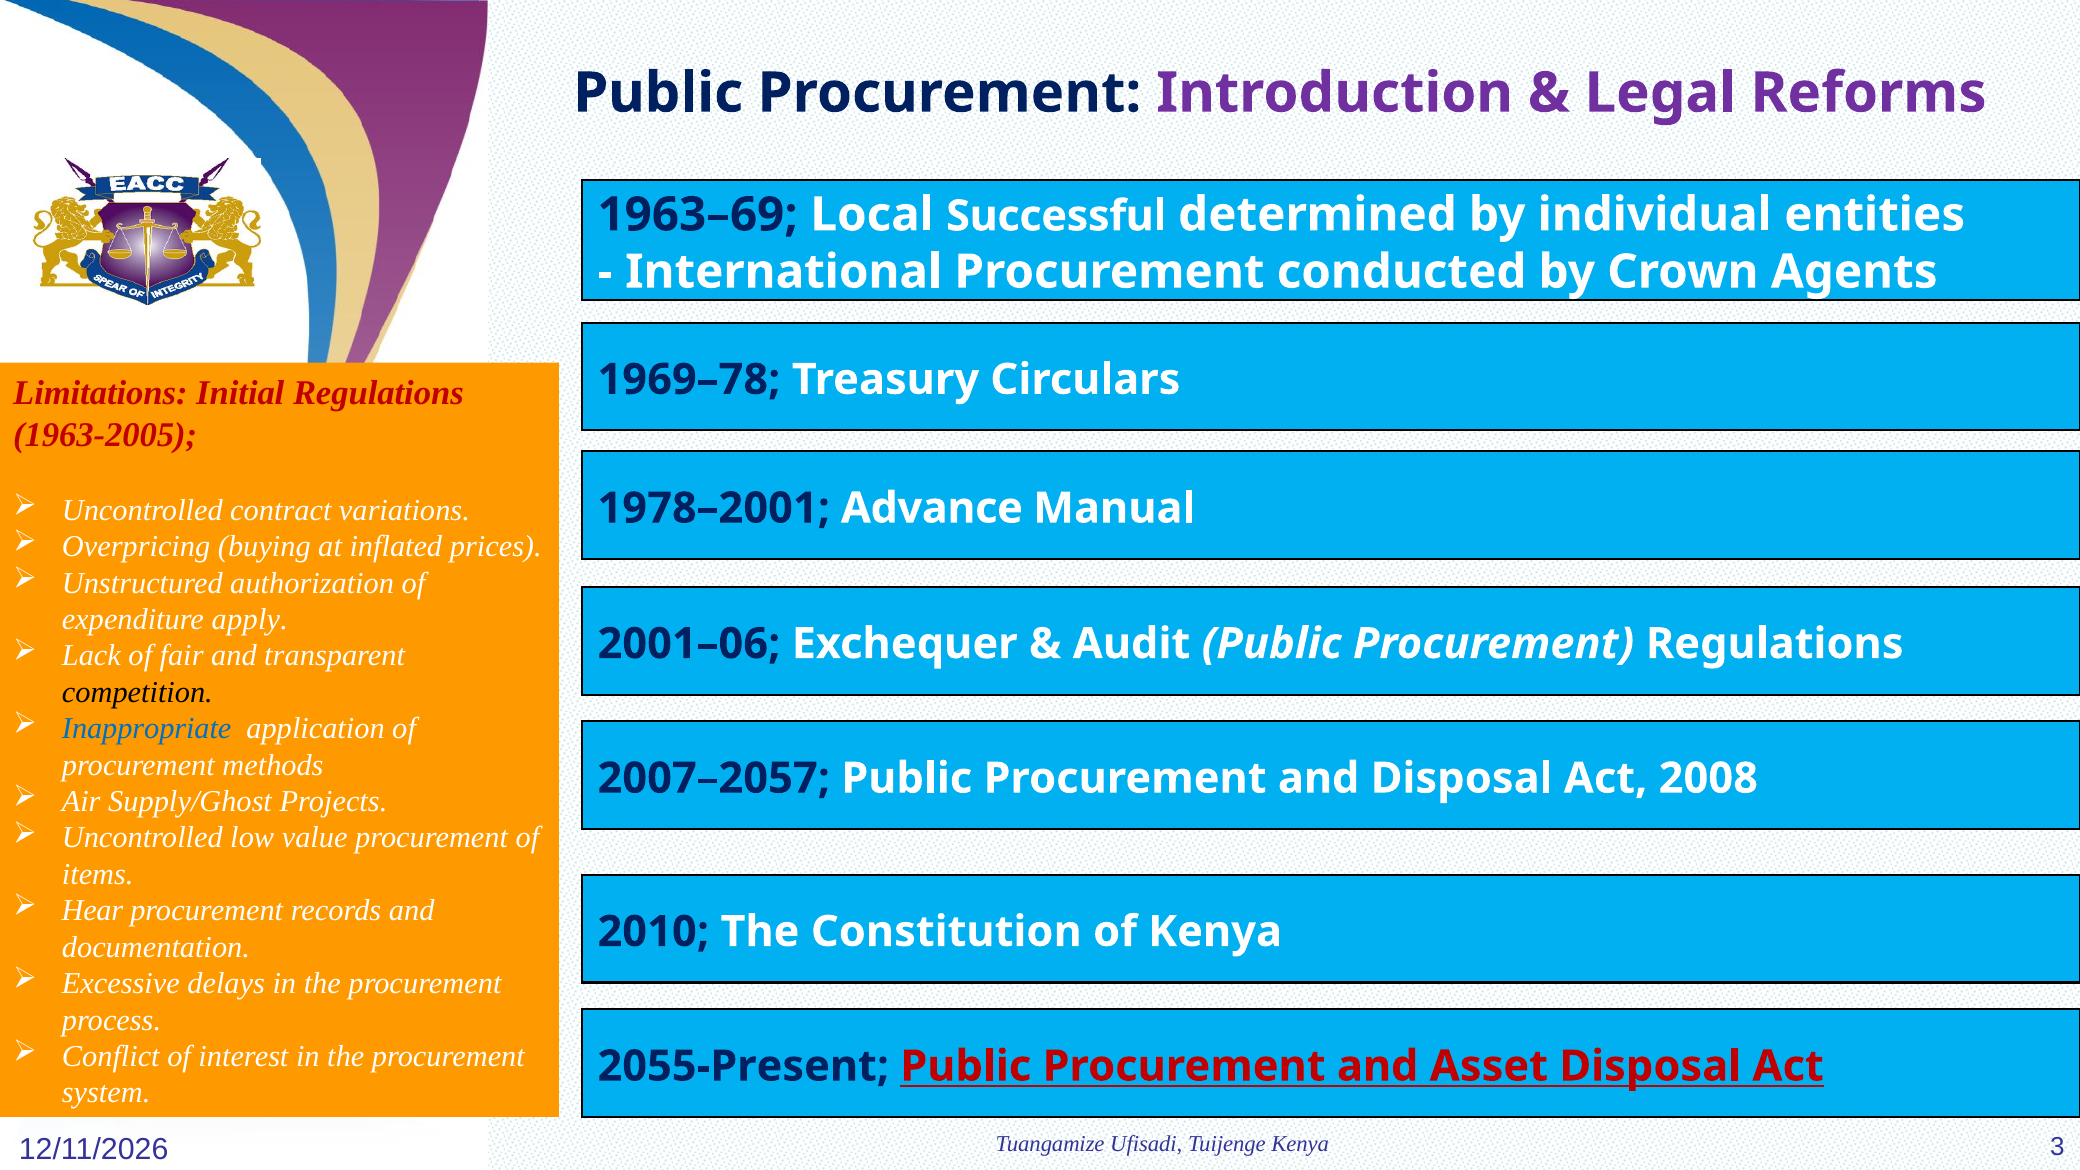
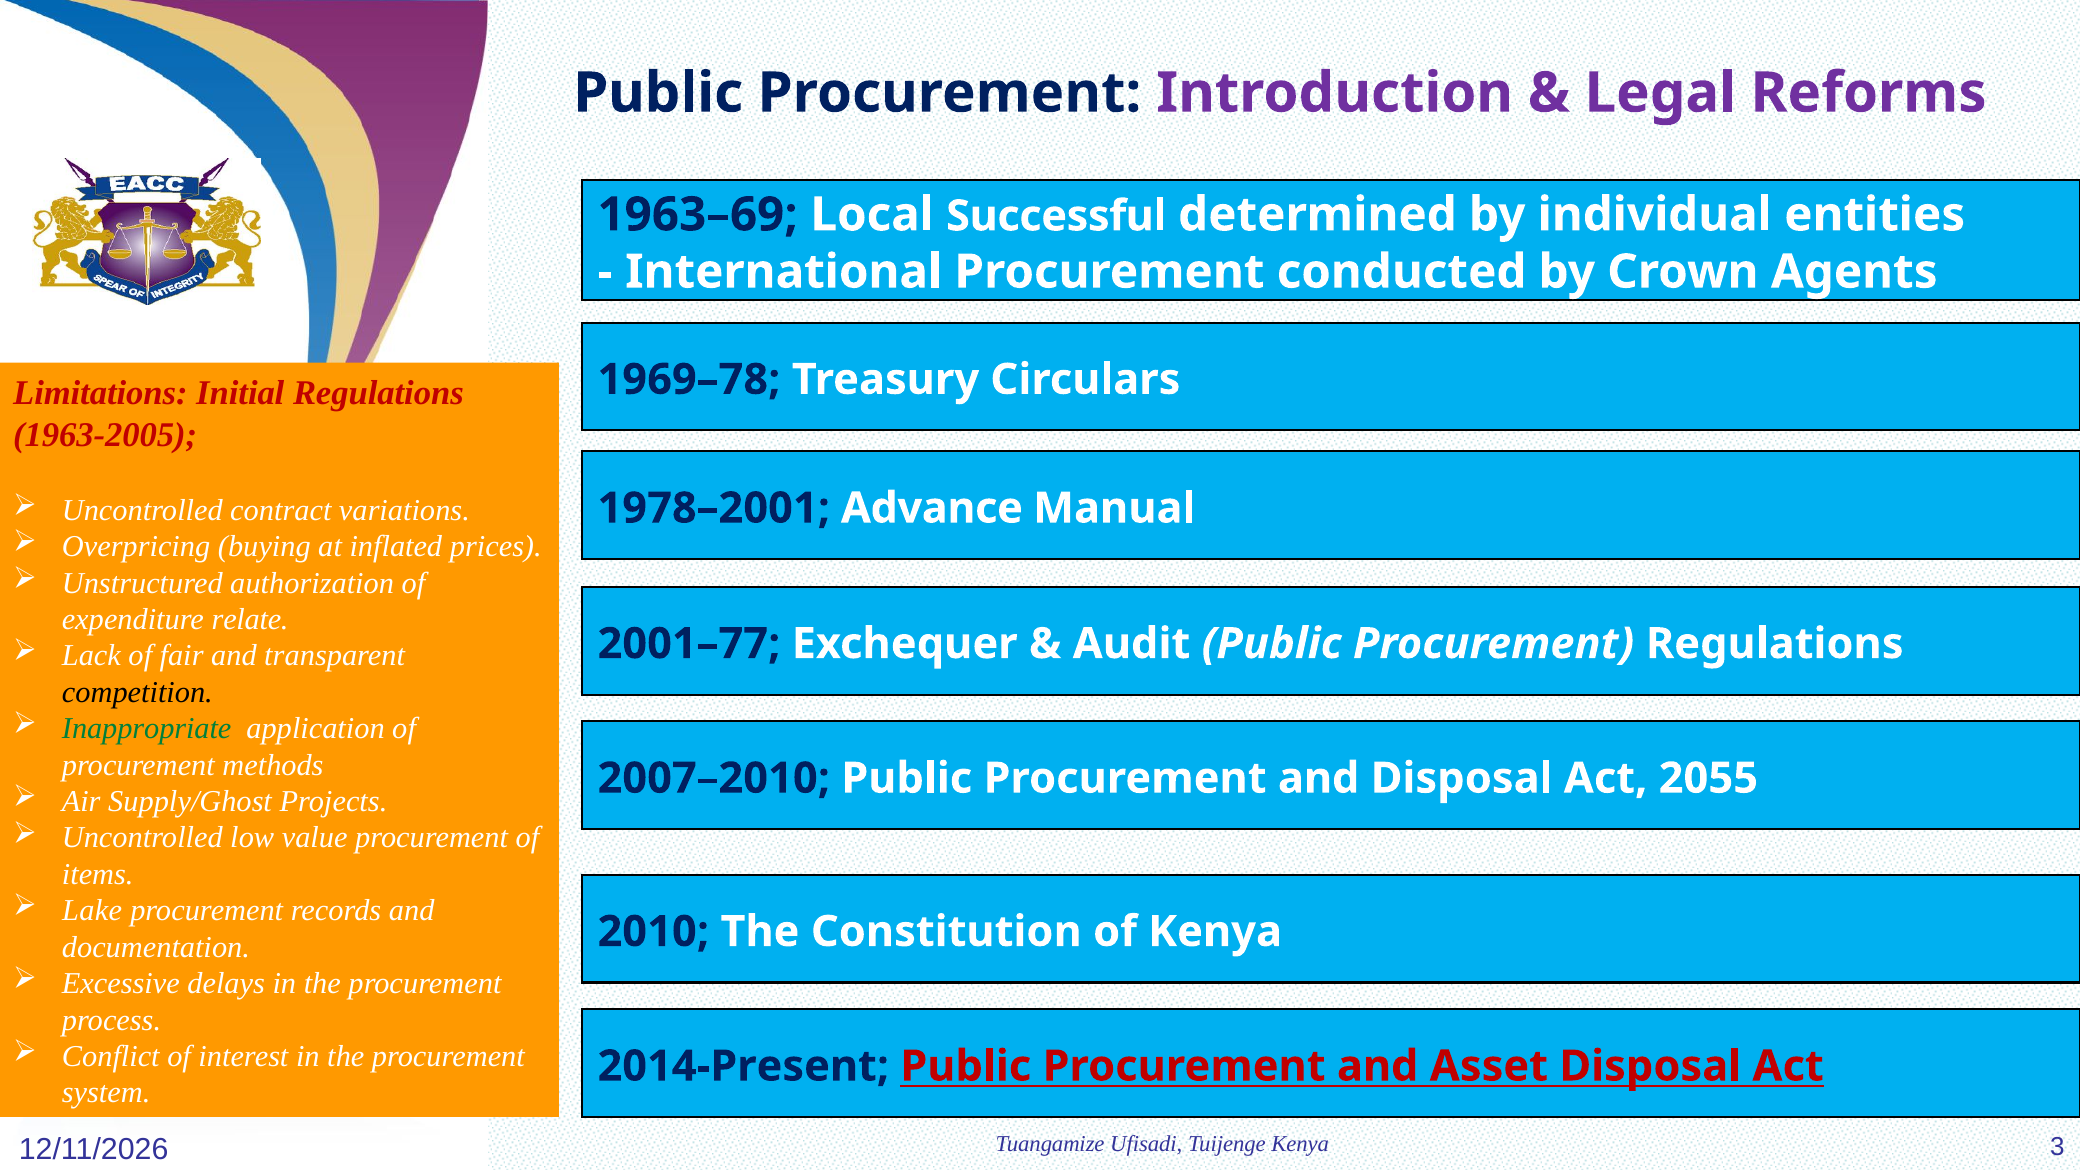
apply: apply -> relate (250, 619)
2001–06: 2001–06 -> 2001–77 (689, 644)
Inappropriate colour: blue -> green (147, 729)
2007–2057: 2007–2057 -> 2007–2010 (714, 778)
2008: 2008 -> 2055 (1708, 778)
Hear: Hear -> Lake (92, 911)
2055-Present: 2055-Present -> 2014-Present (743, 1066)
